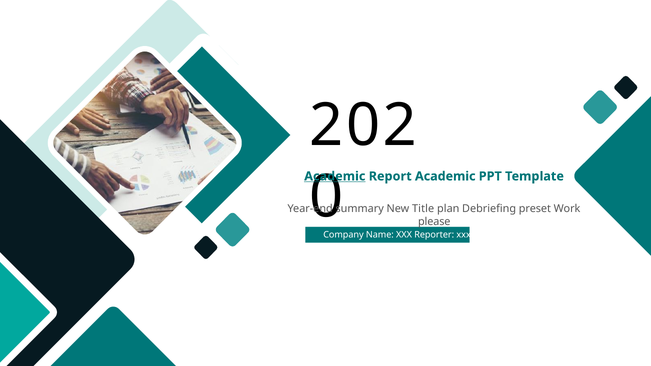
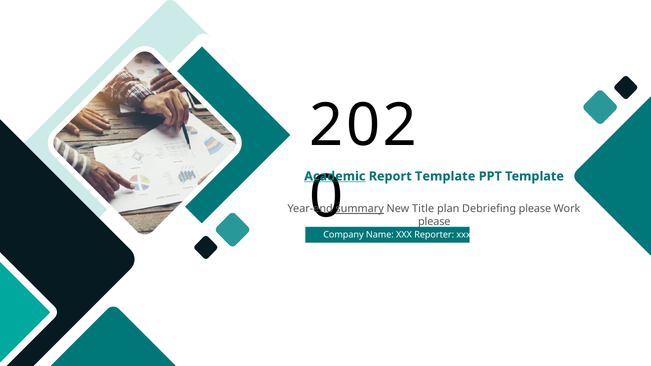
Report Academic: Academic -> Template (445, 176)
summary underline: none -> present (360, 209)
Debriefing preset: preset -> please (535, 209)
